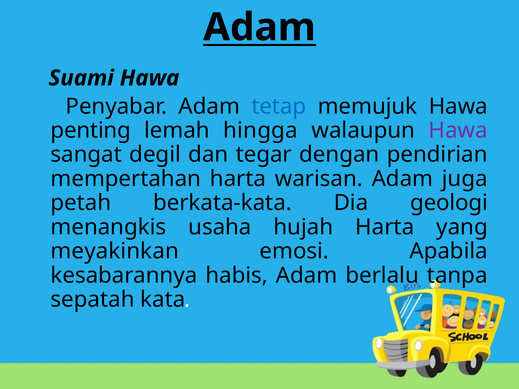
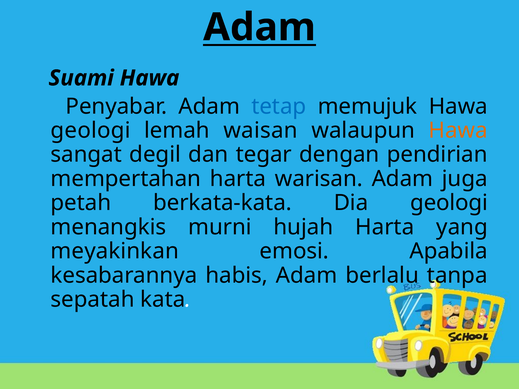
penting: penting -> geologi (91, 131)
hingga: hingga -> waisan (261, 131)
Hawa colour: purple -> orange (458, 131)
usaha: usaha -> murni (220, 227)
